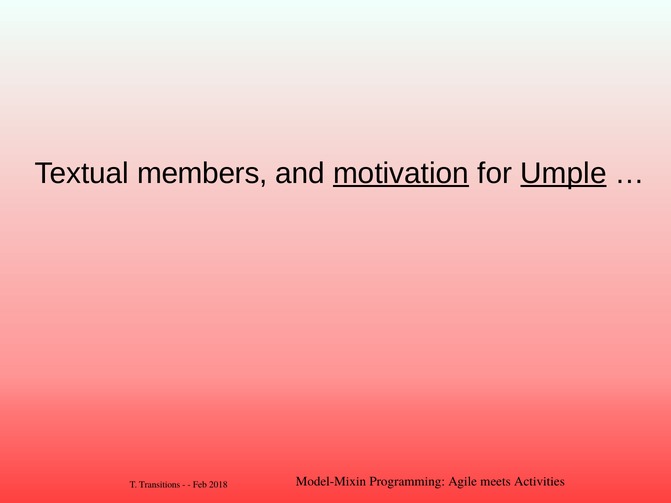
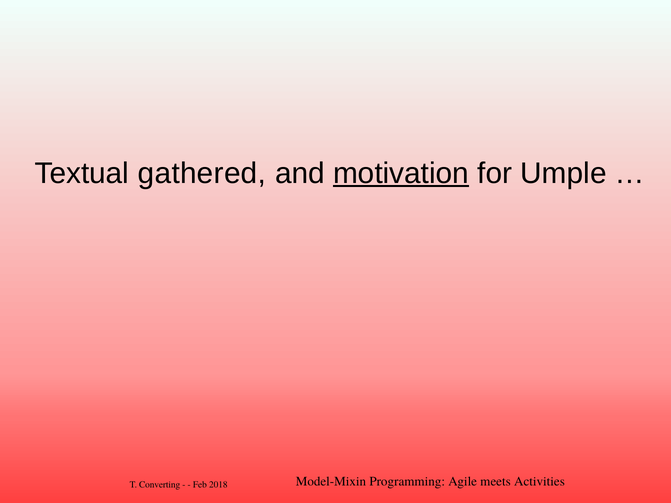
members: members -> gathered (202, 173)
Umple underline: present -> none (564, 173)
Transitions: Transitions -> Converting (160, 485)
